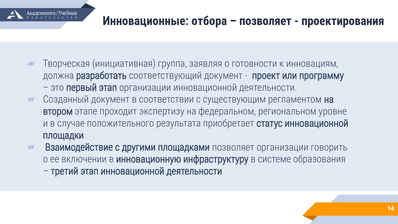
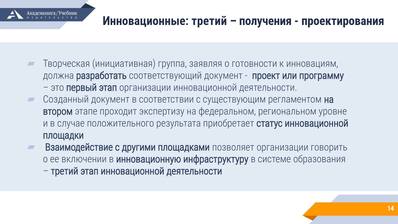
Инновационные отбора: отбора -> третий (209, 21)
позволяет: позволяет -> получения (265, 21)
